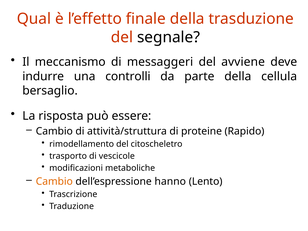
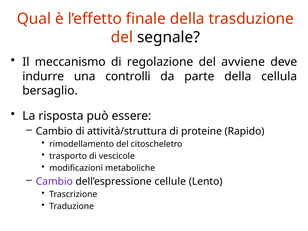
messaggeri: messaggeri -> regolazione (160, 62)
Cambio colour: orange -> purple (54, 182)
hanno: hanno -> cellule (170, 182)
